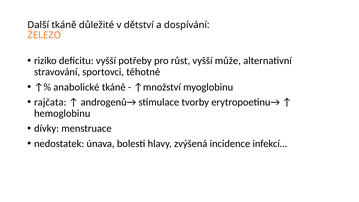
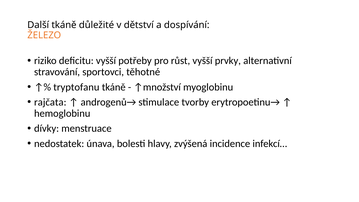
může: může -> prvky (228, 61)
anabolické: anabolické -> tryptofanu (76, 87)
